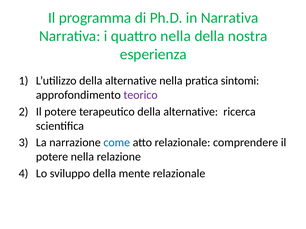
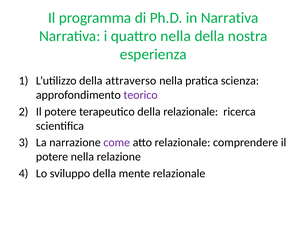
L’utilizzo della alternative: alternative -> attraverso (131, 81)
sintomi: sintomi -> scienza (240, 81)
terapeutico della alternative: alternative -> relazionale (191, 112)
come colour: blue -> purple (117, 143)
